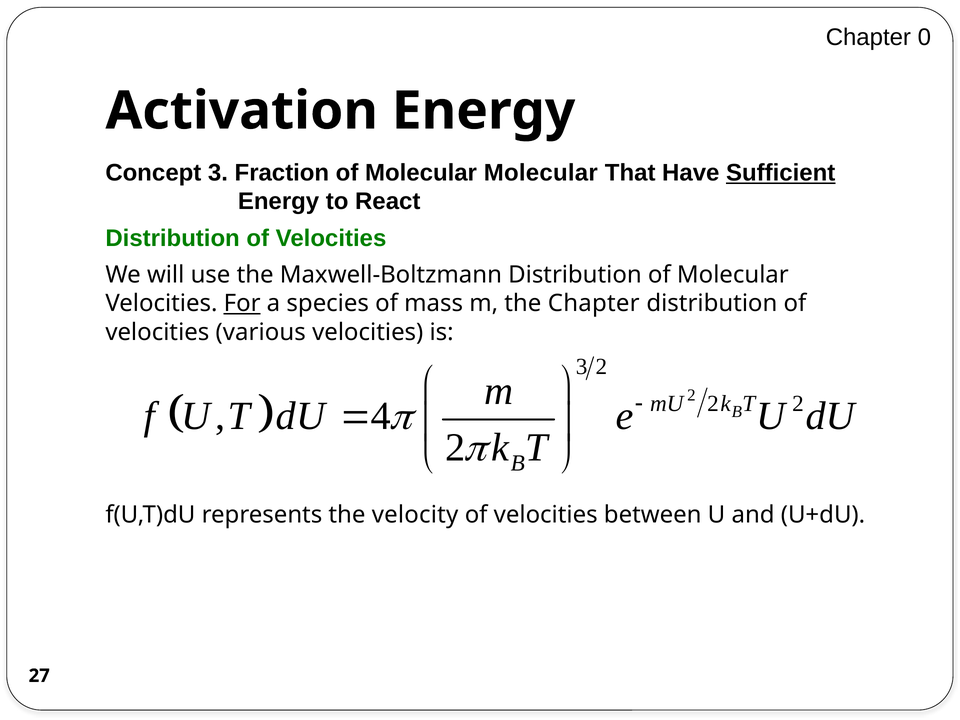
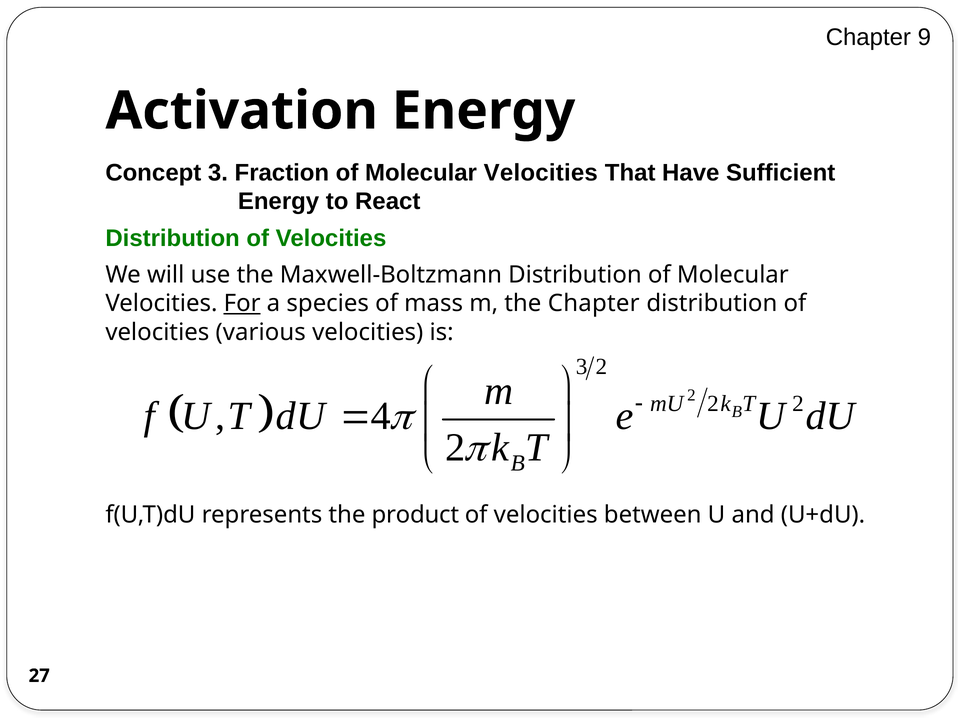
0: 0 -> 9 (924, 37)
Fraction of Molecular Molecular: Molecular -> Velocities (541, 173)
Sufficient underline: present -> none (781, 173)
velocity: velocity -> product (415, 515)
